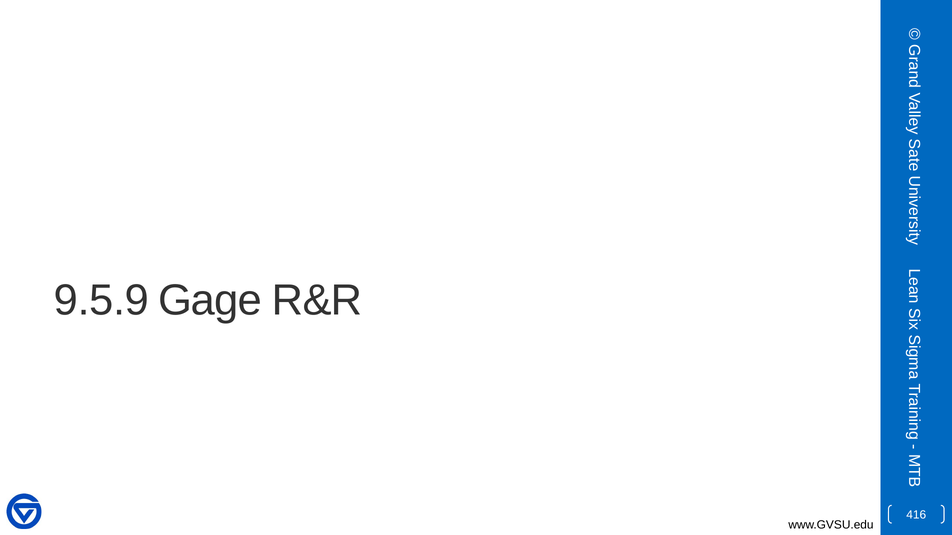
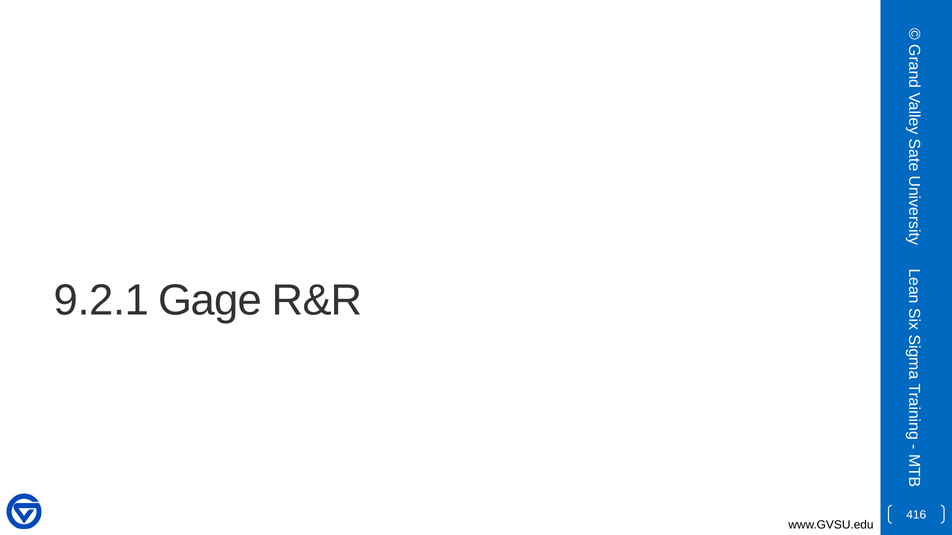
9.5.9: 9.5.9 -> 9.2.1 (102, 301)
